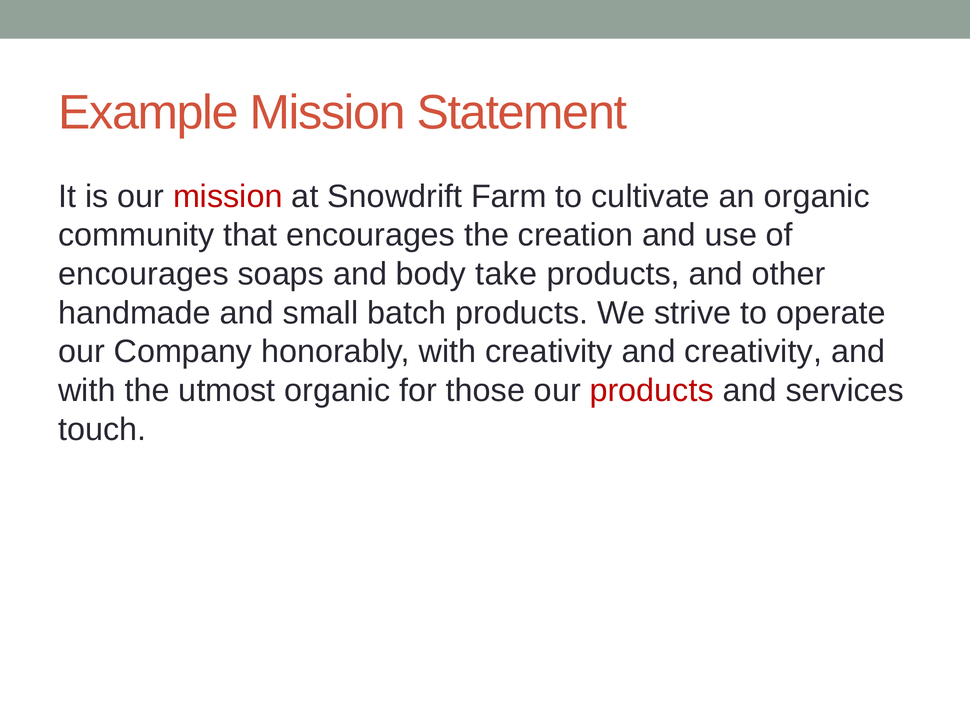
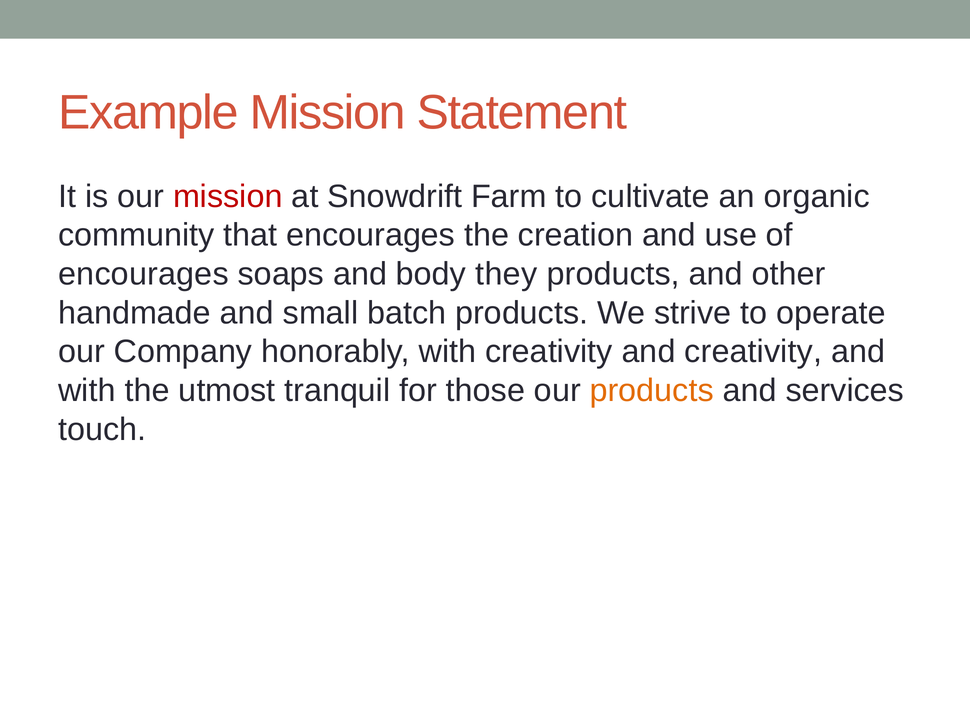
take: take -> they (506, 274)
utmost organic: organic -> tranquil (337, 390)
products colour: red -> orange (652, 390)
